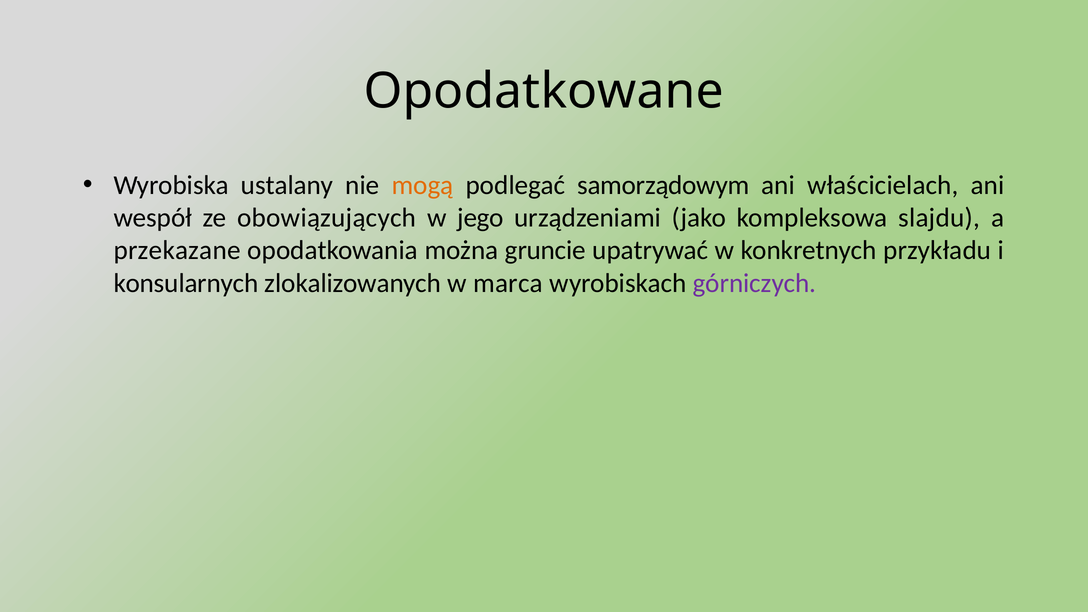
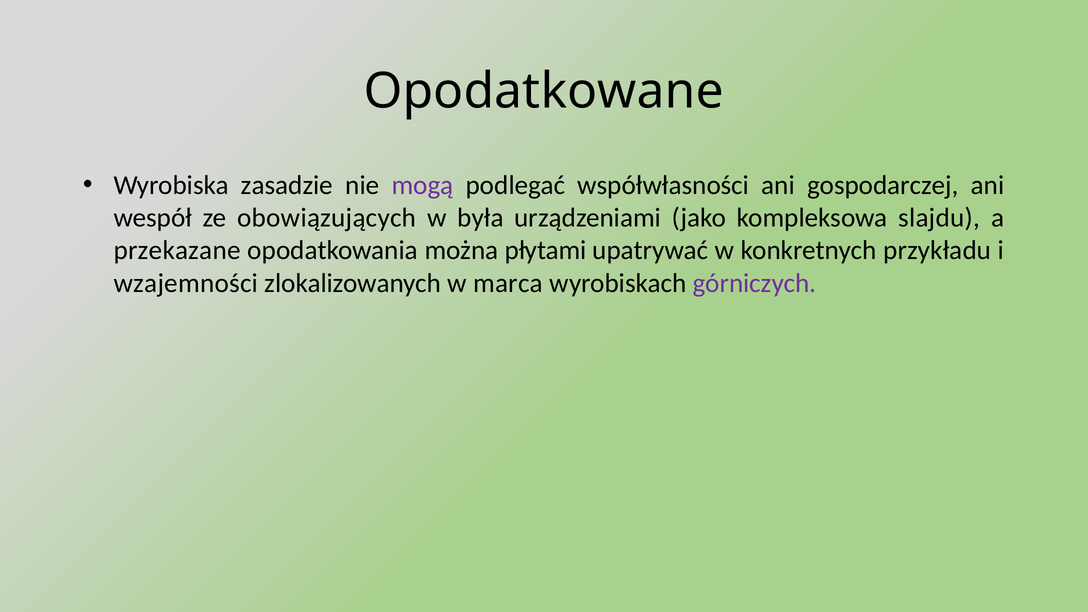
ustalany: ustalany -> zasadzie (287, 185)
mogą colour: orange -> purple (422, 185)
samorządowym: samorządowym -> współwłasności (663, 185)
właścicielach: właścicielach -> gospodarczej (883, 185)
jego: jego -> była (480, 218)
gruncie: gruncie -> płytami (545, 250)
konsularnych: konsularnych -> wzajemności (186, 283)
